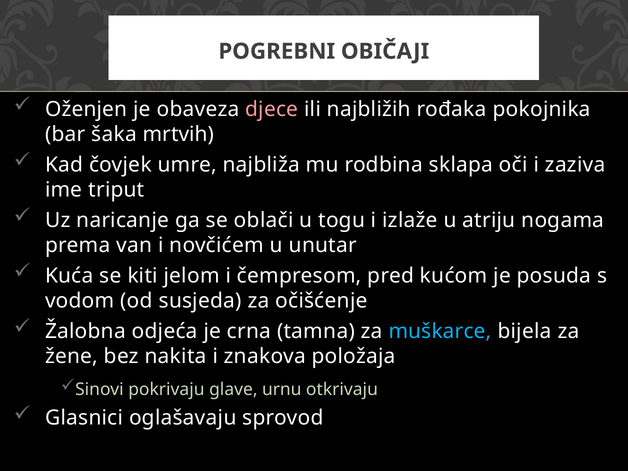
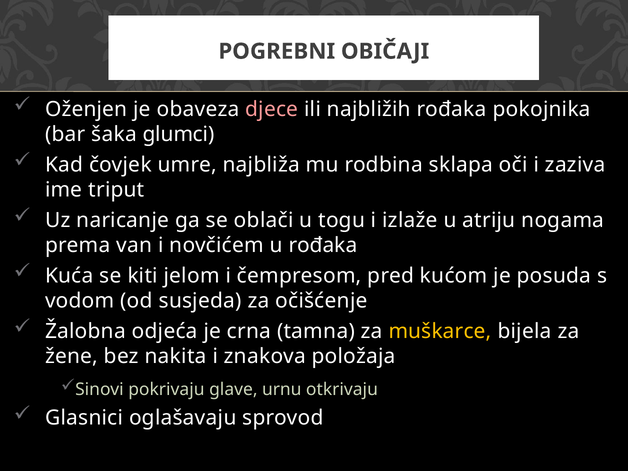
mrtvih: mrtvih -> glumci (179, 134)
u unutar: unutar -> rođaka (323, 245)
muškarce colour: light blue -> yellow (440, 331)
